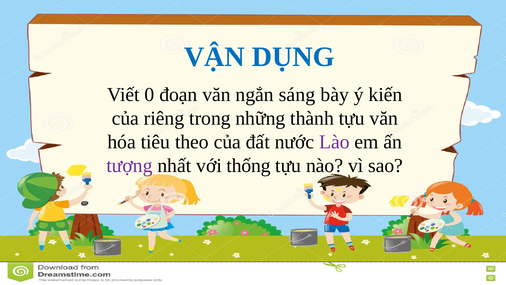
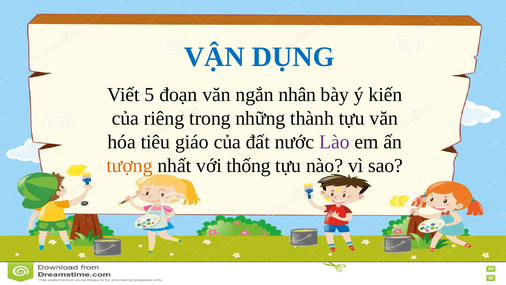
0: 0 -> 5 (150, 95)
sáng: sáng -> nhân (297, 95)
theo: theo -> giáo (192, 142)
tượng colour: purple -> orange (130, 165)
